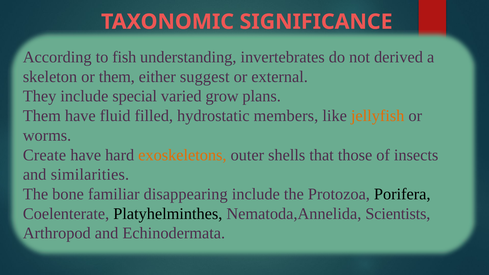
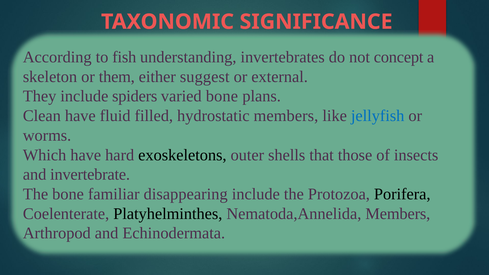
derived: derived -> concept (399, 57)
special: special -> spiders (135, 96)
varied grow: grow -> bone (222, 96)
Them: Them -> Clean (42, 116)
jellyfish colour: orange -> blue (378, 116)
Create: Create -> Which (45, 155)
exoskeletons colour: orange -> black (182, 155)
similarities: similarities -> invertebrate (90, 175)
Nematoda,Annelida Scientists: Scientists -> Members (398, 214)
